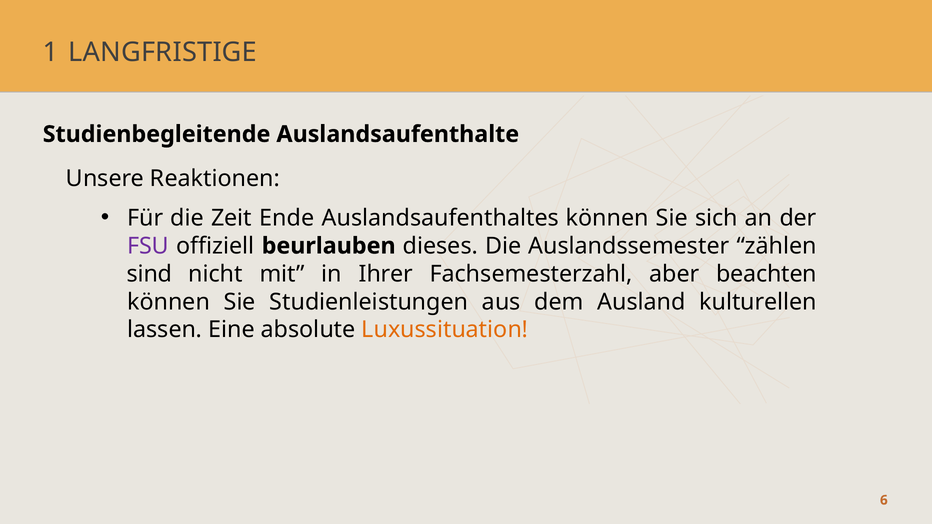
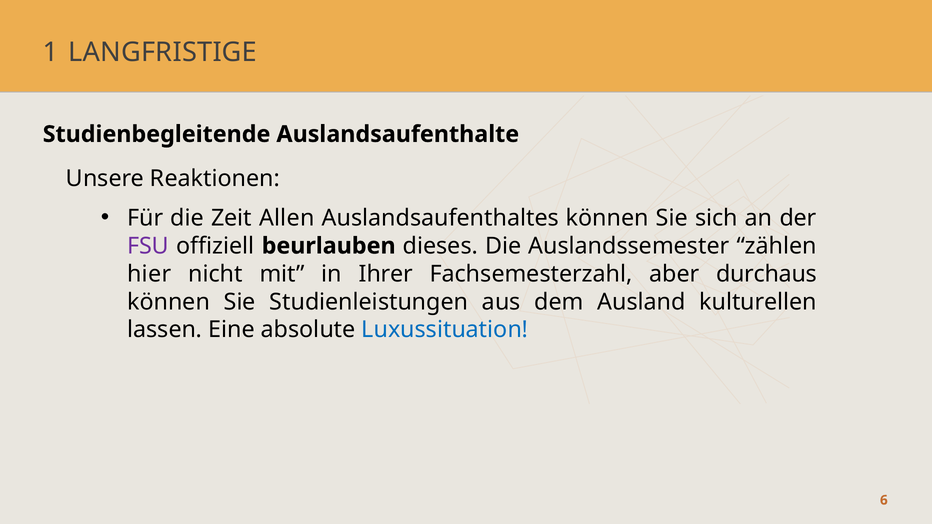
Ende: Ende -> Allen (287, 218)
sind: sind -> hier (149, 274)
beachten: beachten -> durchaus (767, 274)
Luxussituation colour: orange -> blue (445, 330)
